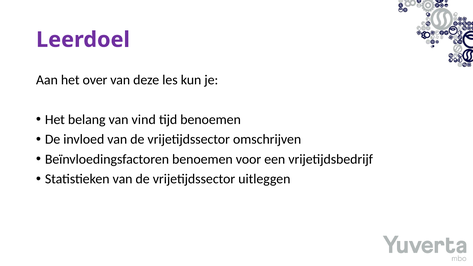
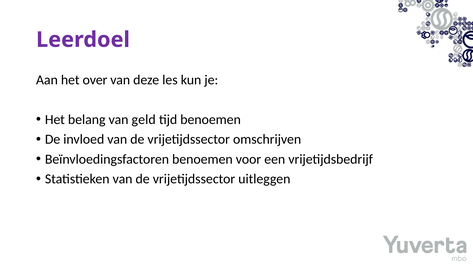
vind: vind -> geld (144, 120)
